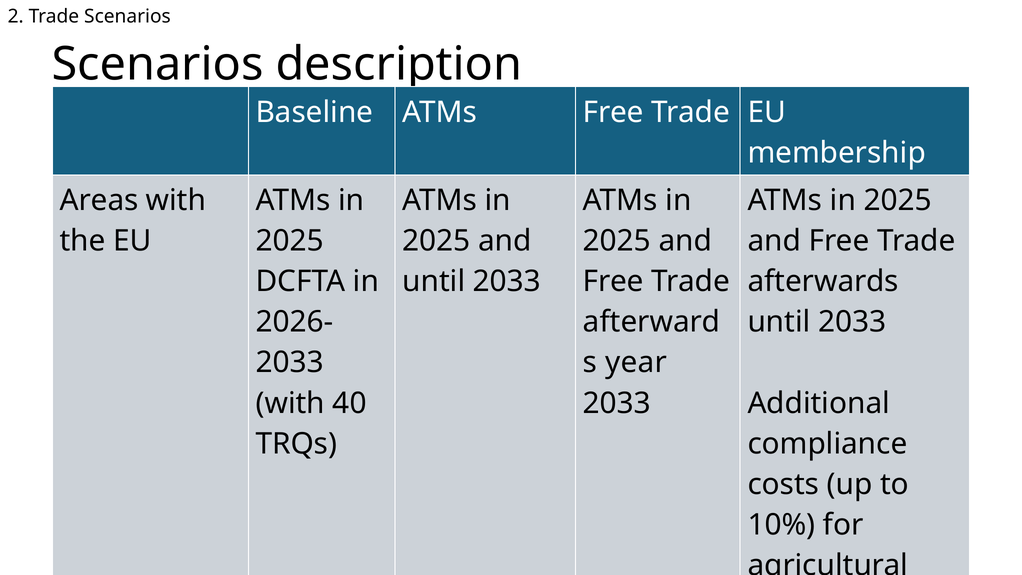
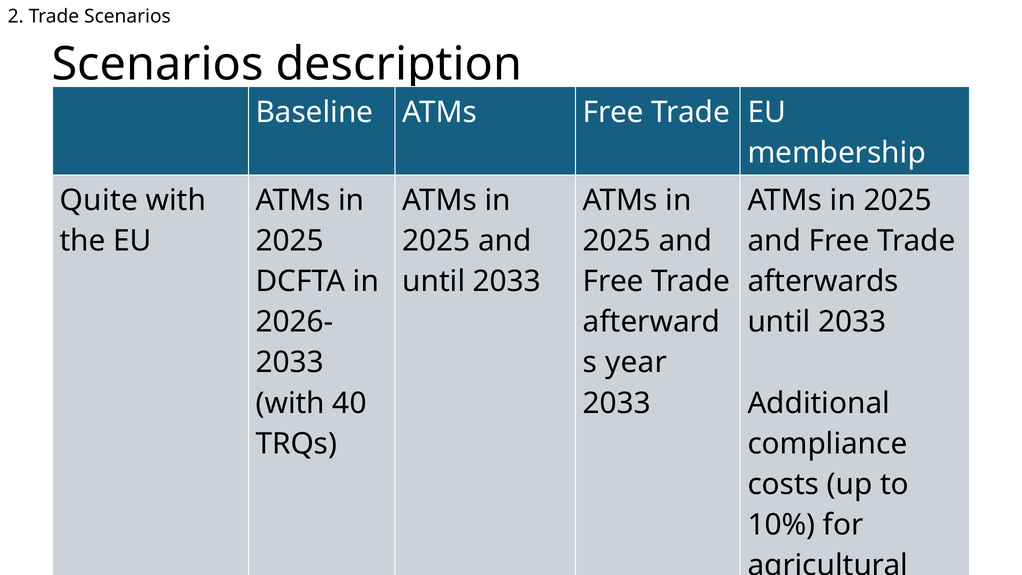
Areas: Areas -> Quite (99, 201)
